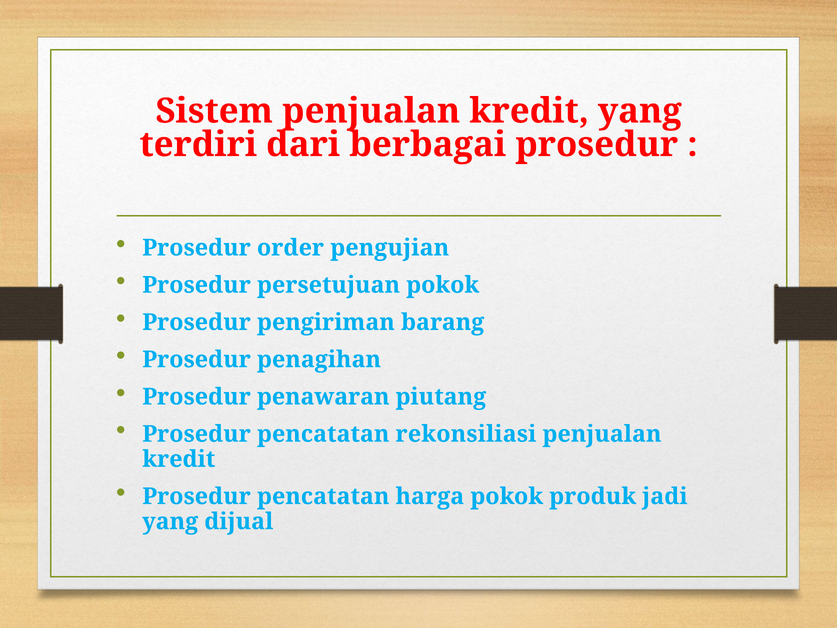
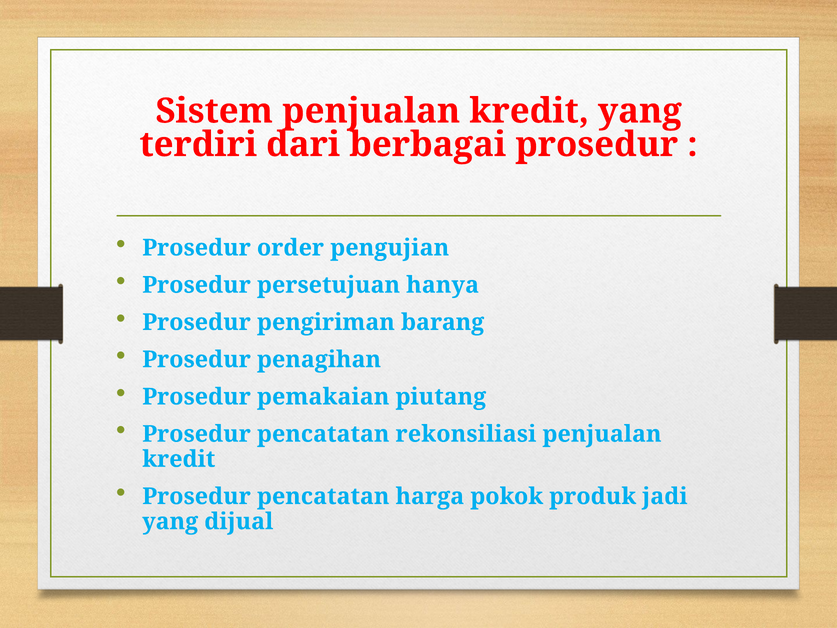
persetujuan pokok: pokok -> hanya (443, 285)
penawaran: penawaran -> pemakaian (323, 397)
